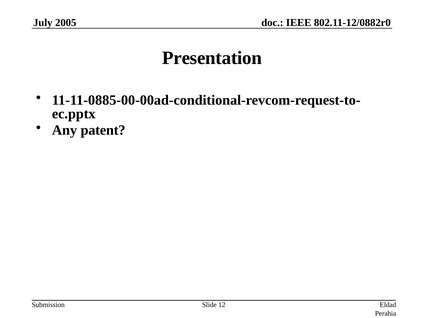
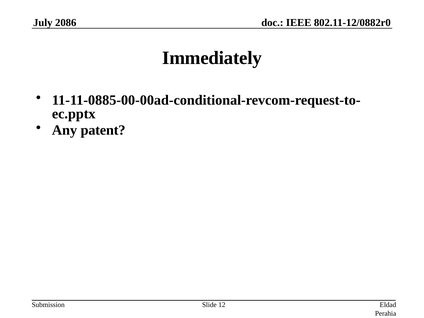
2005: 2005 -> 2086 (66, 23)
Presentation: Presentation -> Immediately (212, 58)
